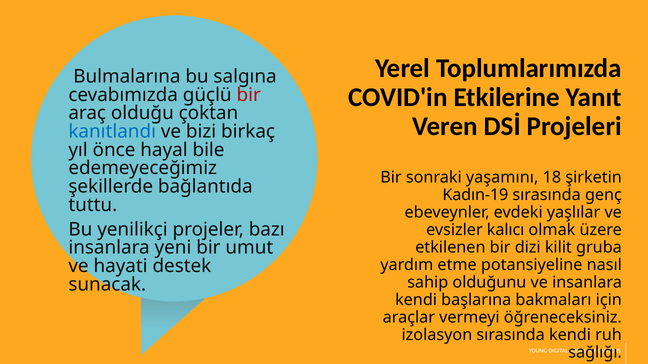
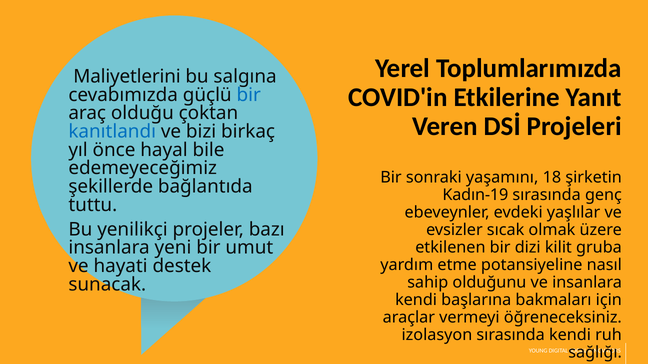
Bulmalarına: Bulmalarına -> Maliyetlerini (127, 77)
bir colour: red -> blue (249, 95)
kalıcı: kalıcı -> sıcak (506, 230)
